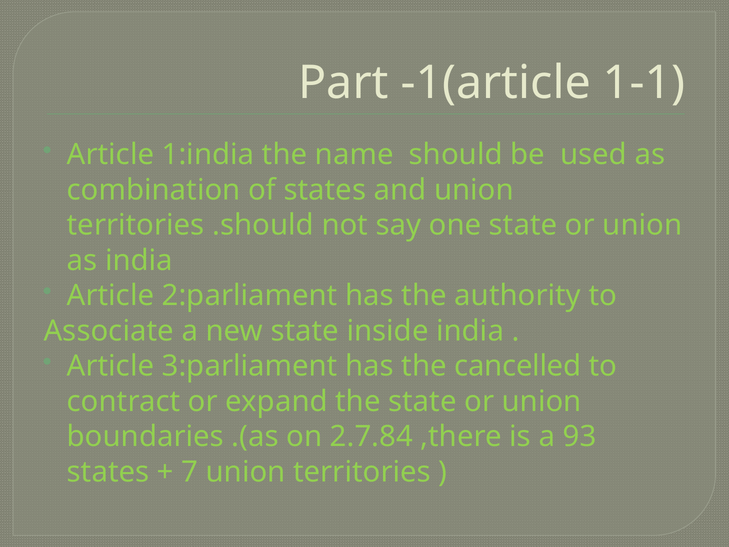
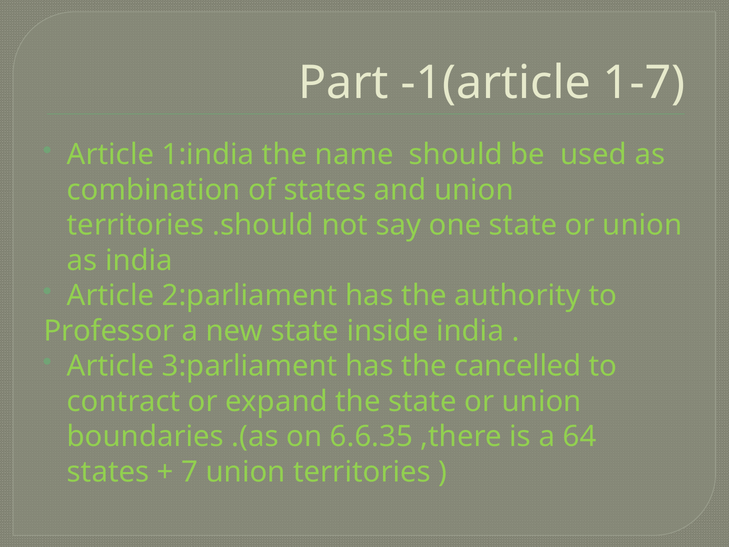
1-1: 1-1 -> 1-7 (644, 83)
Associate: Associate -> Professor (109, 331)
2.7.84: 2.7.84 -> 6.6.35 (371, 436)
93: 93 -> 64 (580, 436)
